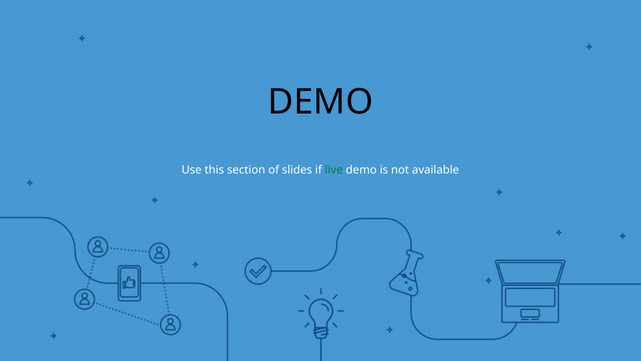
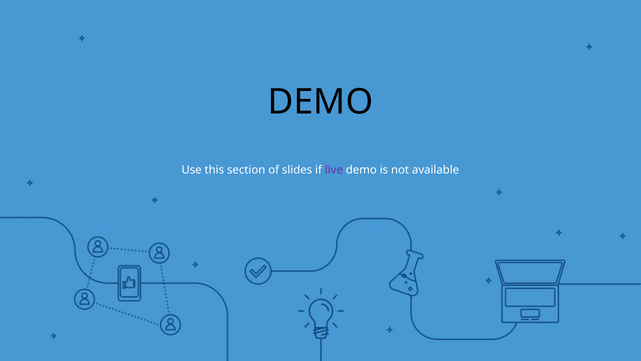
live colour: green -> purple (334, 170)
